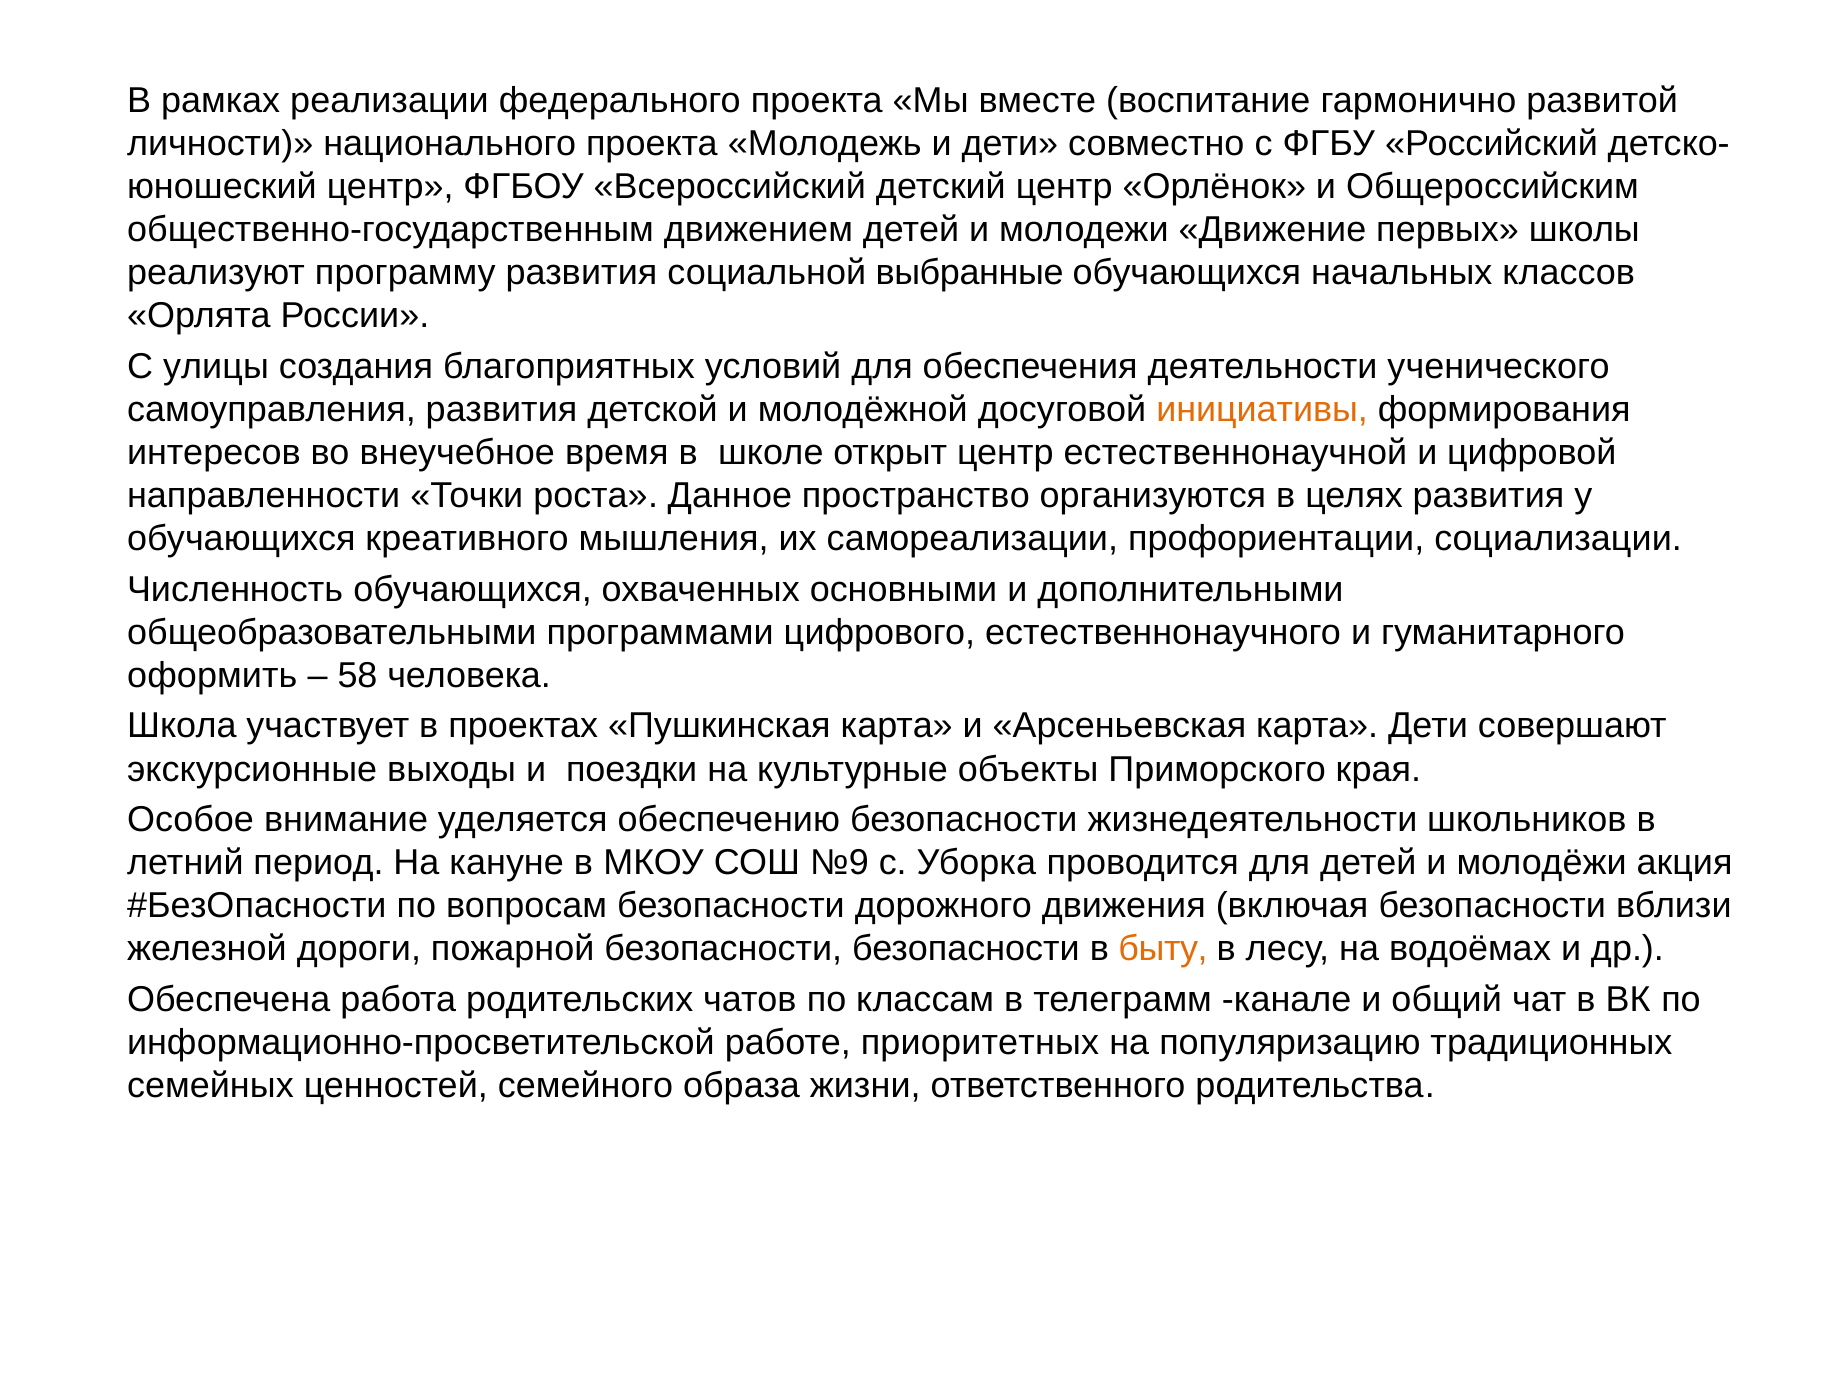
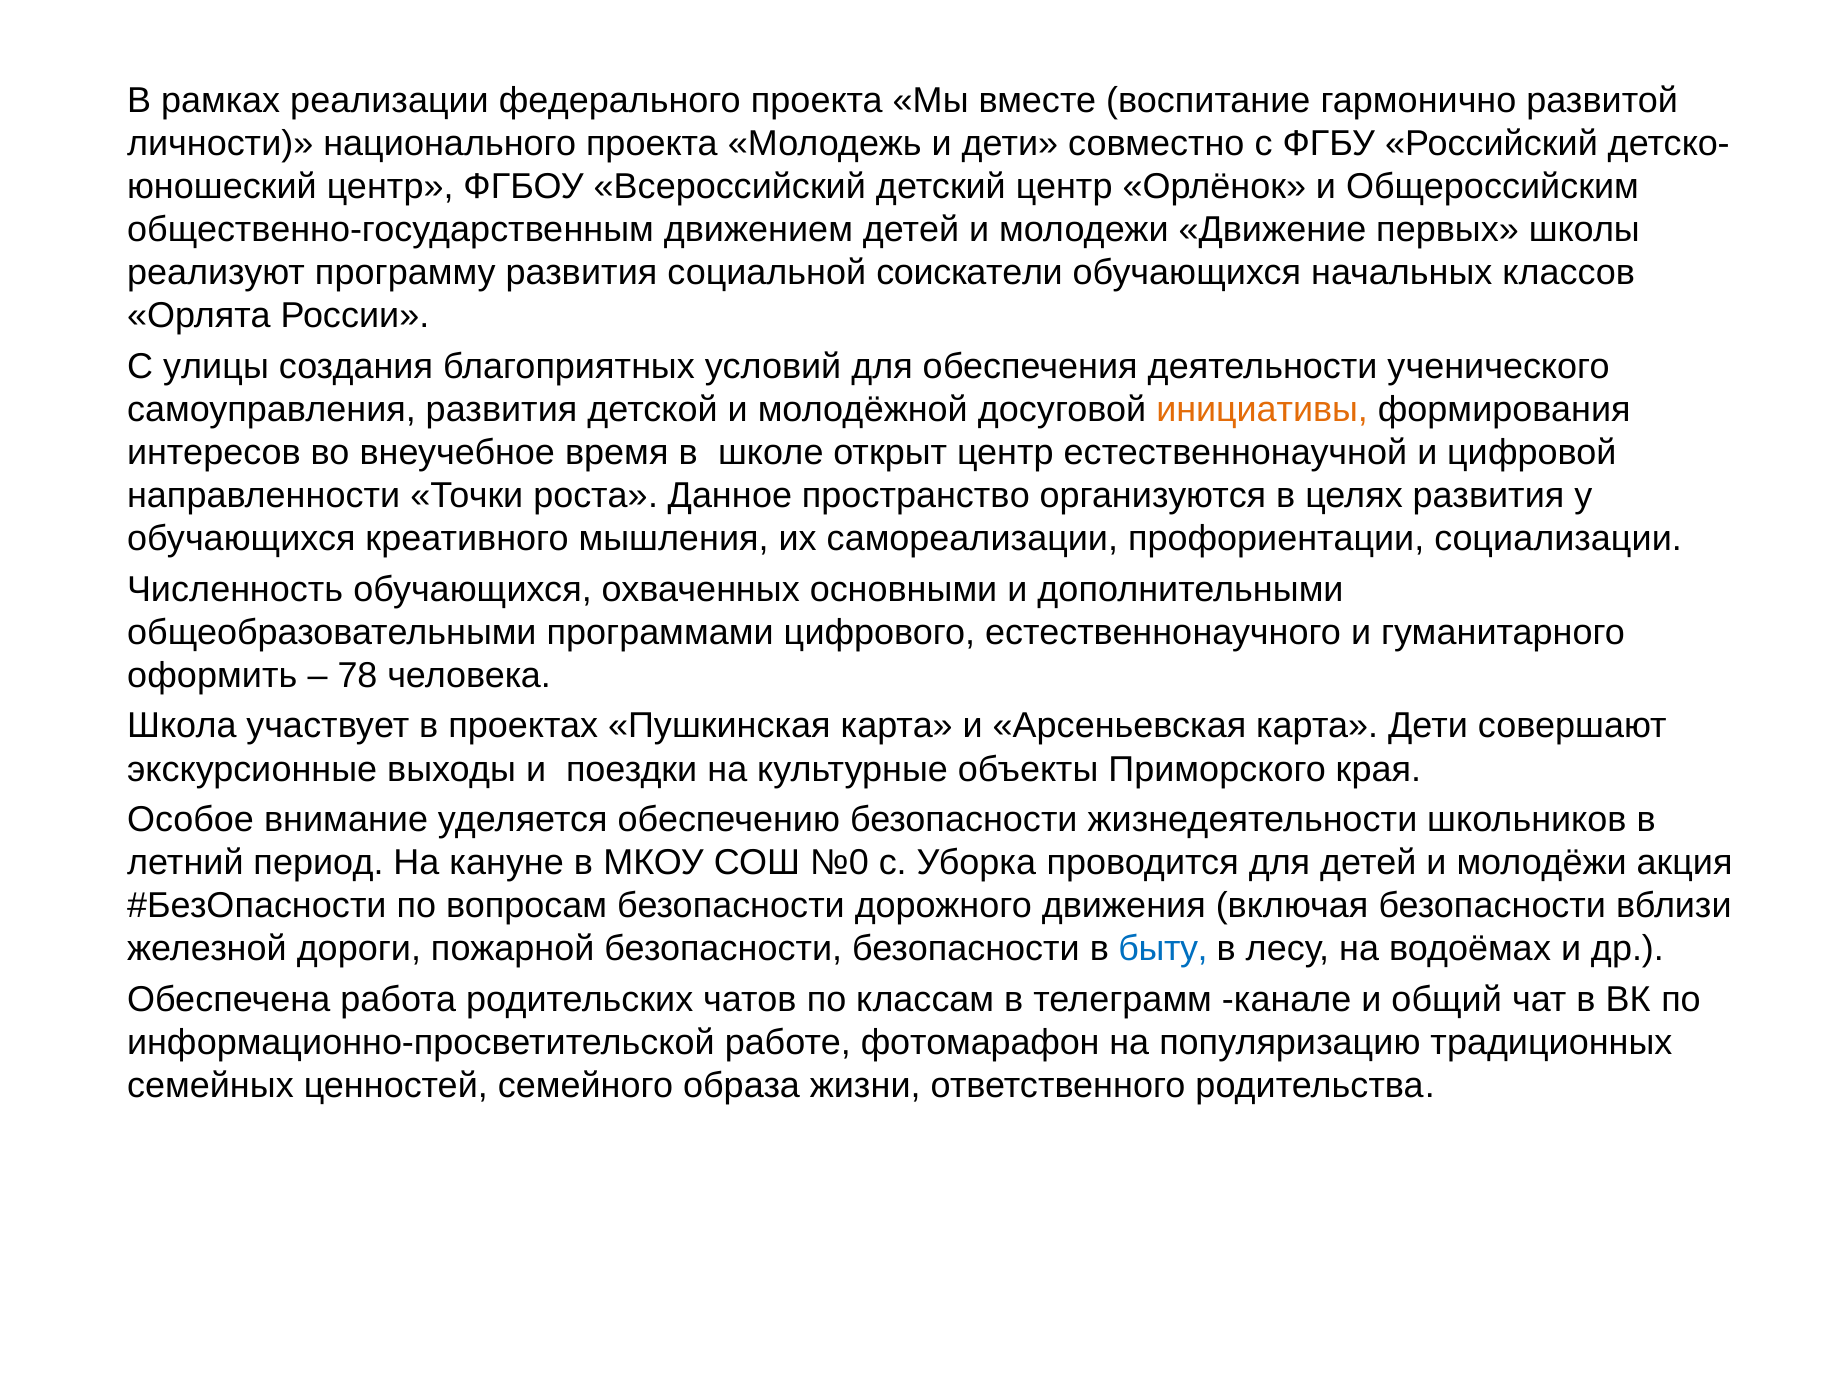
выбранные: выбранные -> соискатели (970, 273)
58: 58 -> 78 (357, 676)
№9: №9 -> №0 (839, 863)
быту colour: orange -> blue (1163, 949)
приоритетных: приоритетных -> фотомарафон (980, 1042)
